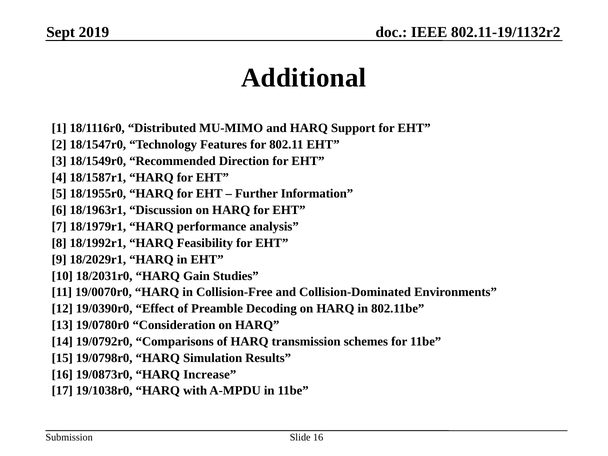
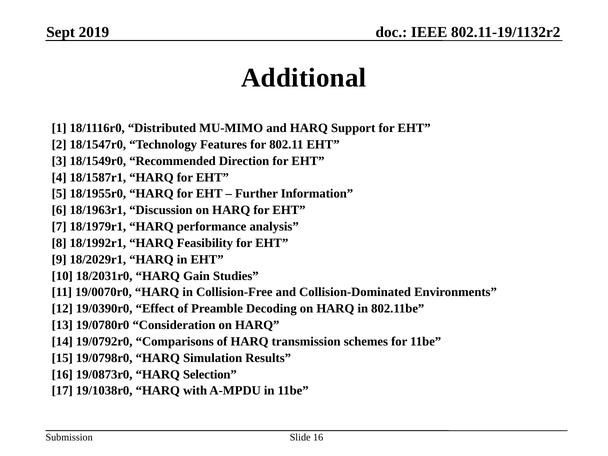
Increase: Increase -> Selection (210, 374)
